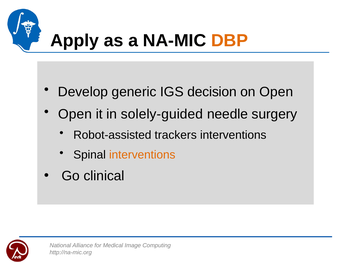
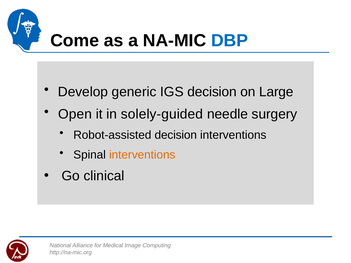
Apply: Apply -> Come (75, 41)
DBP colour: orange -> blue (230, 41)
on Open: Open -> Large (276, 92)
Robot-assisted trackers: trackers -> decision (176, 135)
